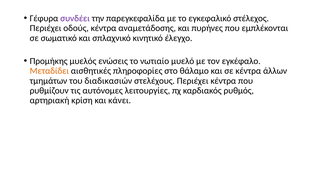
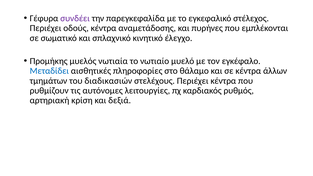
ενώσεις: ενώσεις -> νωτιαία (113, 61)
Μεταδίδει colour: orange -> blue (49, 71)
κάνει: κάνει -> δεξιά (120, 100)
